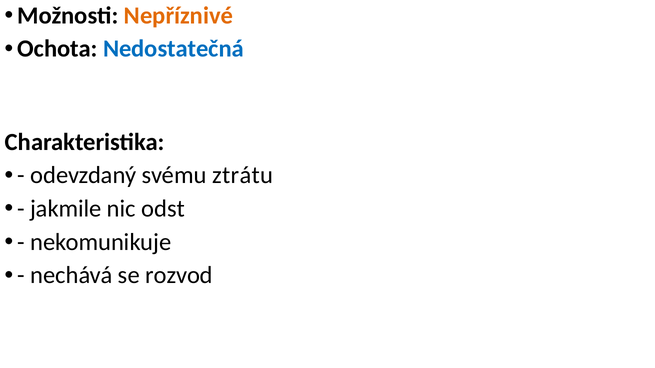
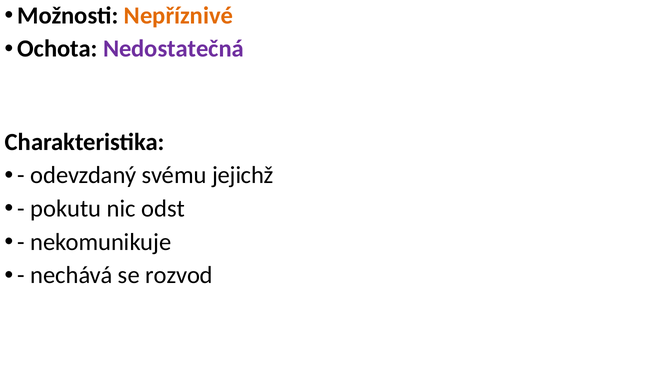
Nedostatečná colour: blue -> purple (173, 49)
ztrátu: ztrátu -> jejichž (243, 176)
jakmile: jakmile -> pokutu (66, 209)
